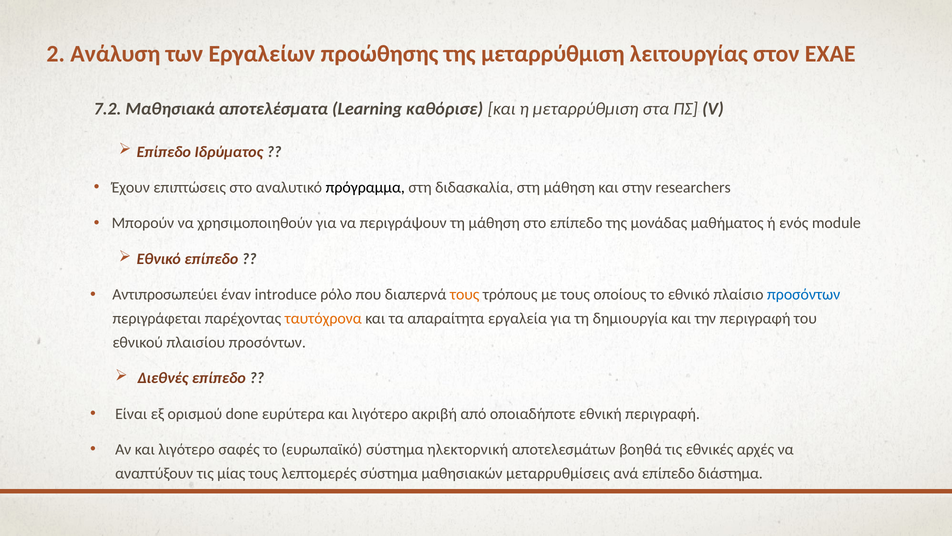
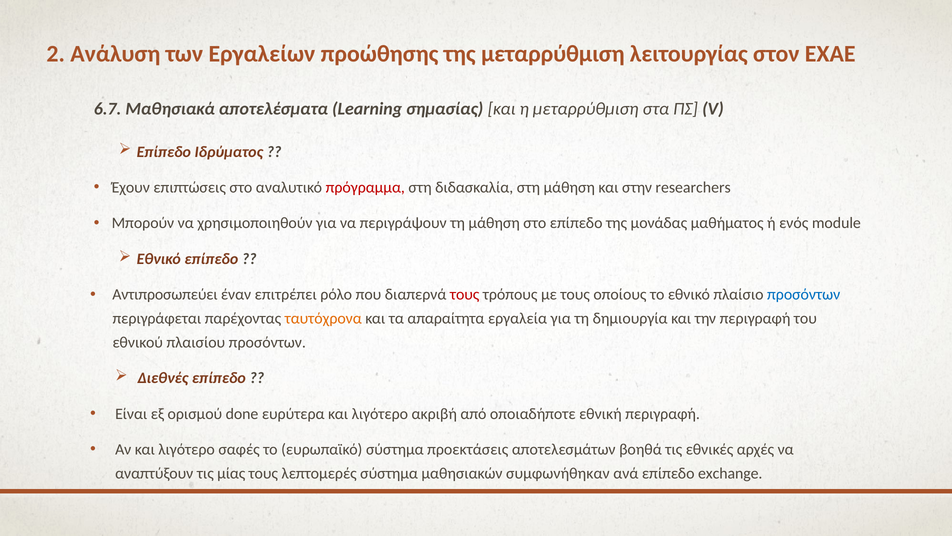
7.2: 7.2 -> 6.7 (108, 109)
καθόρισε: καθόρισε -> σημασίας (445, 109)
πρόγραμμα colour: black -> red (365, 187)
introduce: introduce -> επιτρέπει (286, 294)
τους colour: orange -> red (465, 294)
ηλεκτορνική: ηλεκτορνική -> προεκτάσεις (468, 449)
μεταρρυθμίσεις: μεταρρυθμίσεις -> συμφωνήθηκαν (558, 473)
διάστημα: διάστημα -> exchange (730, 473)
